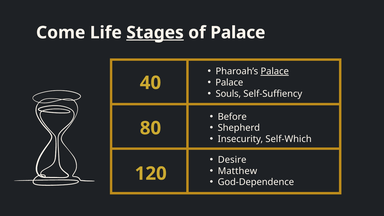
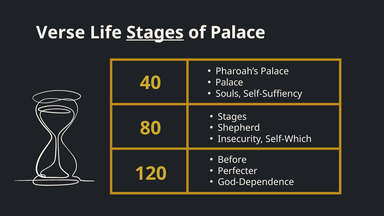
Come: Come -> Verse (61, 33)
Palace underline: present -> none (275, 71)
Before: Before -> Stages (232, 117)
Desire: Desire -> Before (232, 160)
Matthew: Matthew -> Perfecter (238, 171)
